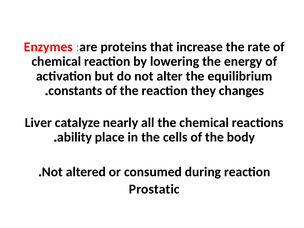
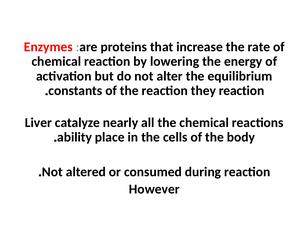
they changes: changes -> reaction (242, 91)
Prostatic: Prostatic -> However (154, 189)
